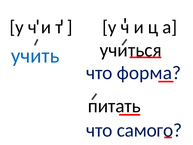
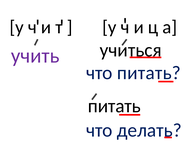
учить colour: blue -> purple (35, 56)
что форма: форма -> питать (149, 73)
самого: самого -> делать (149, 130)
